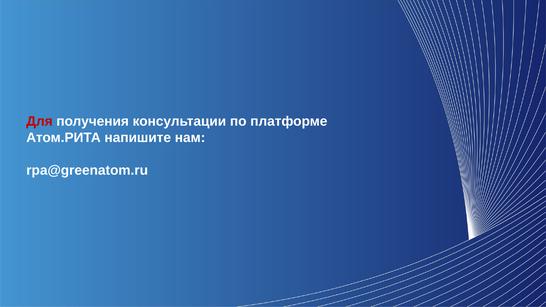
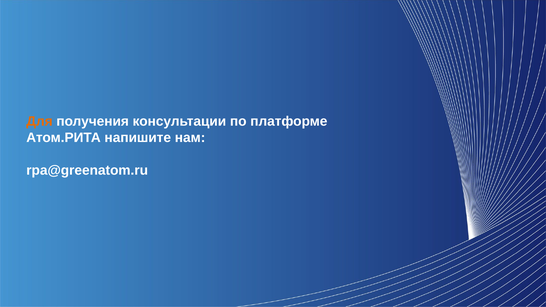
Для colour: red -> orange (39, 121)
